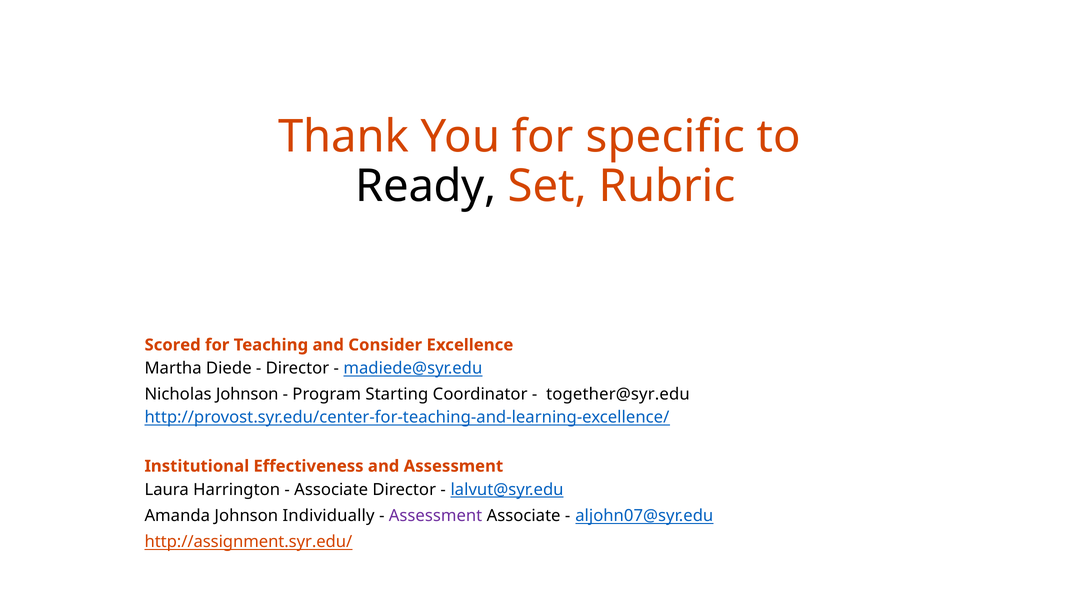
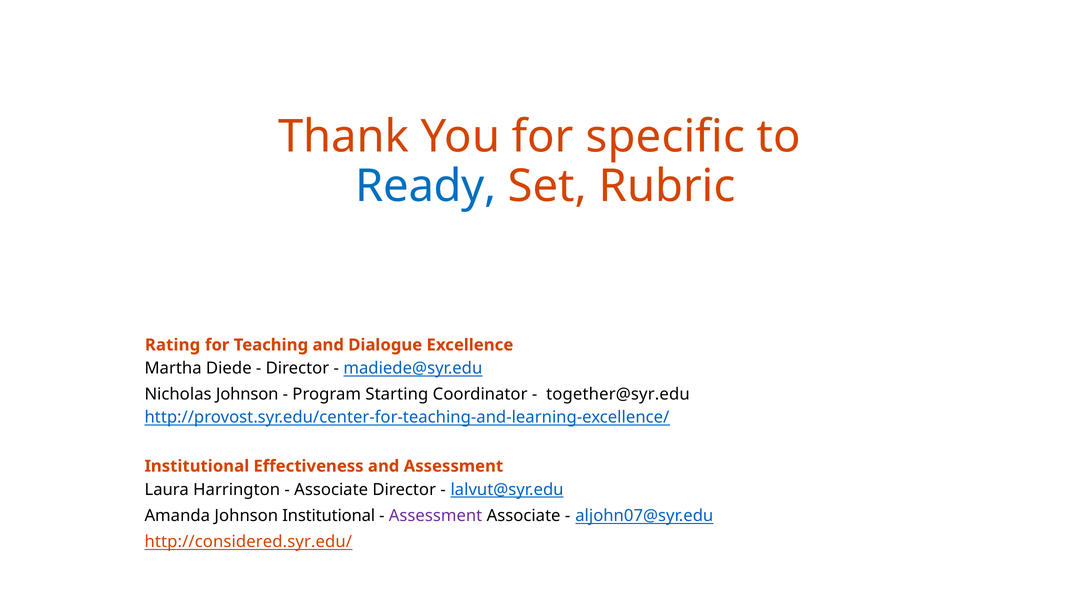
Ready colour: black -> blue (426, 186)
Scored: Scored -> Rating (173, 345)
Consider: Consider -> Dialogue (385, 345)
Johnson Individually: Individually -> Institutional (329, 515)
http://assignment.syr.edu/: http://assignment.syr.edu/ -> http://considered.syr.edu/ (248, 542)
